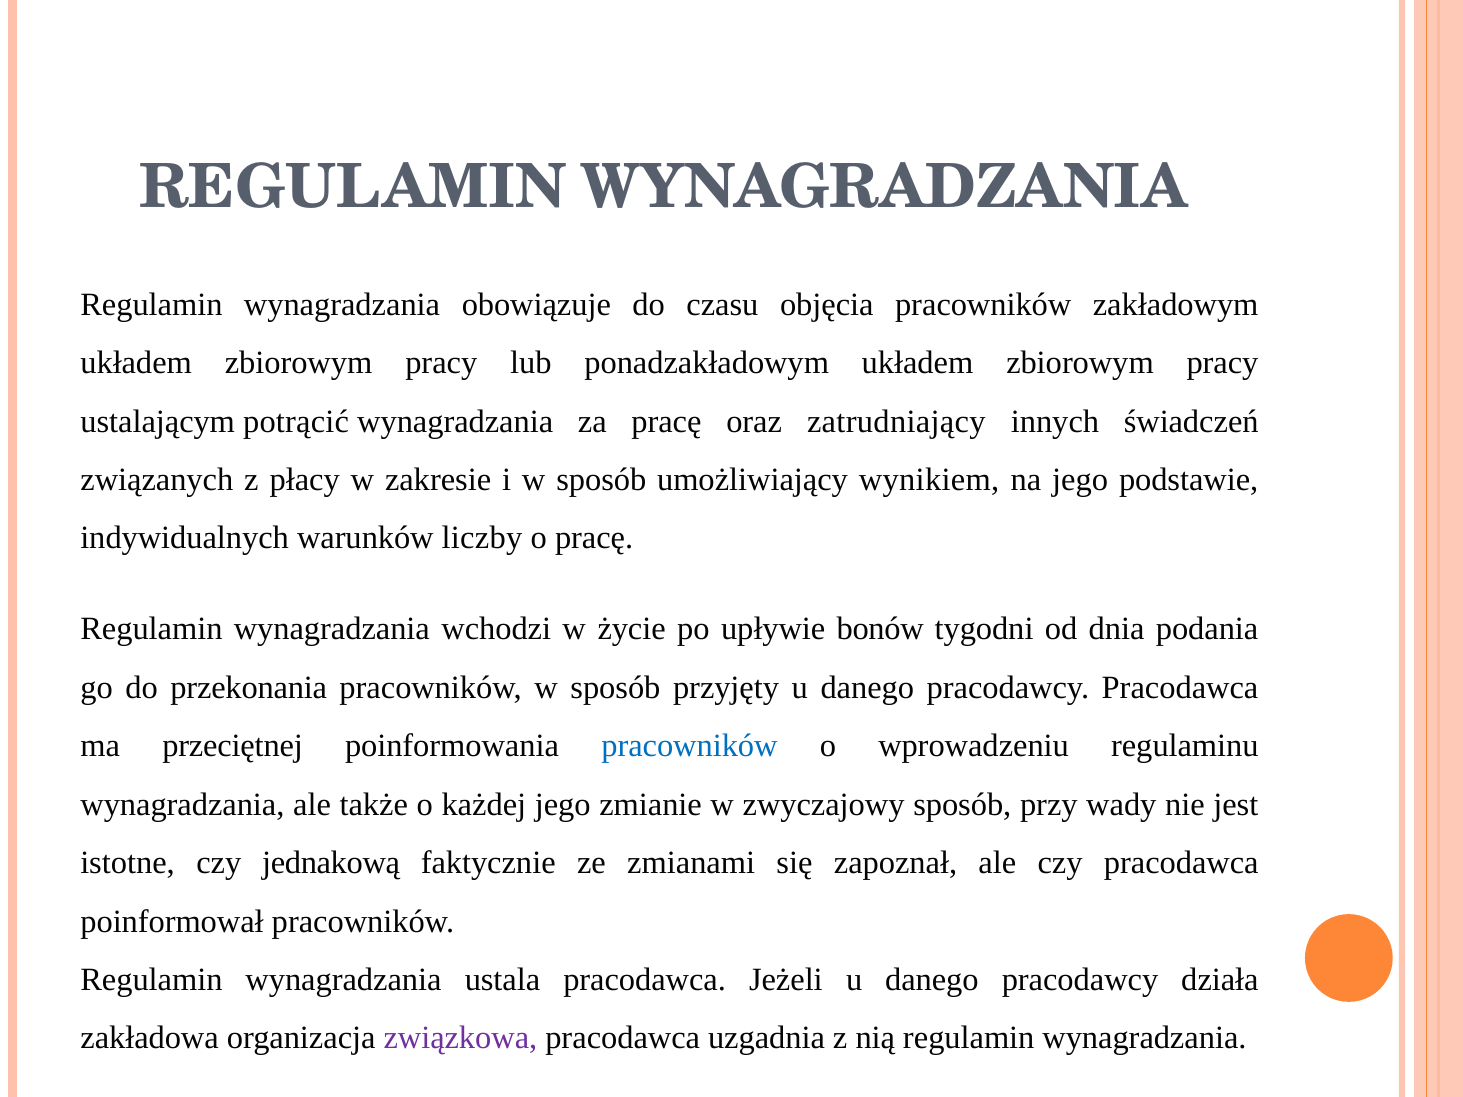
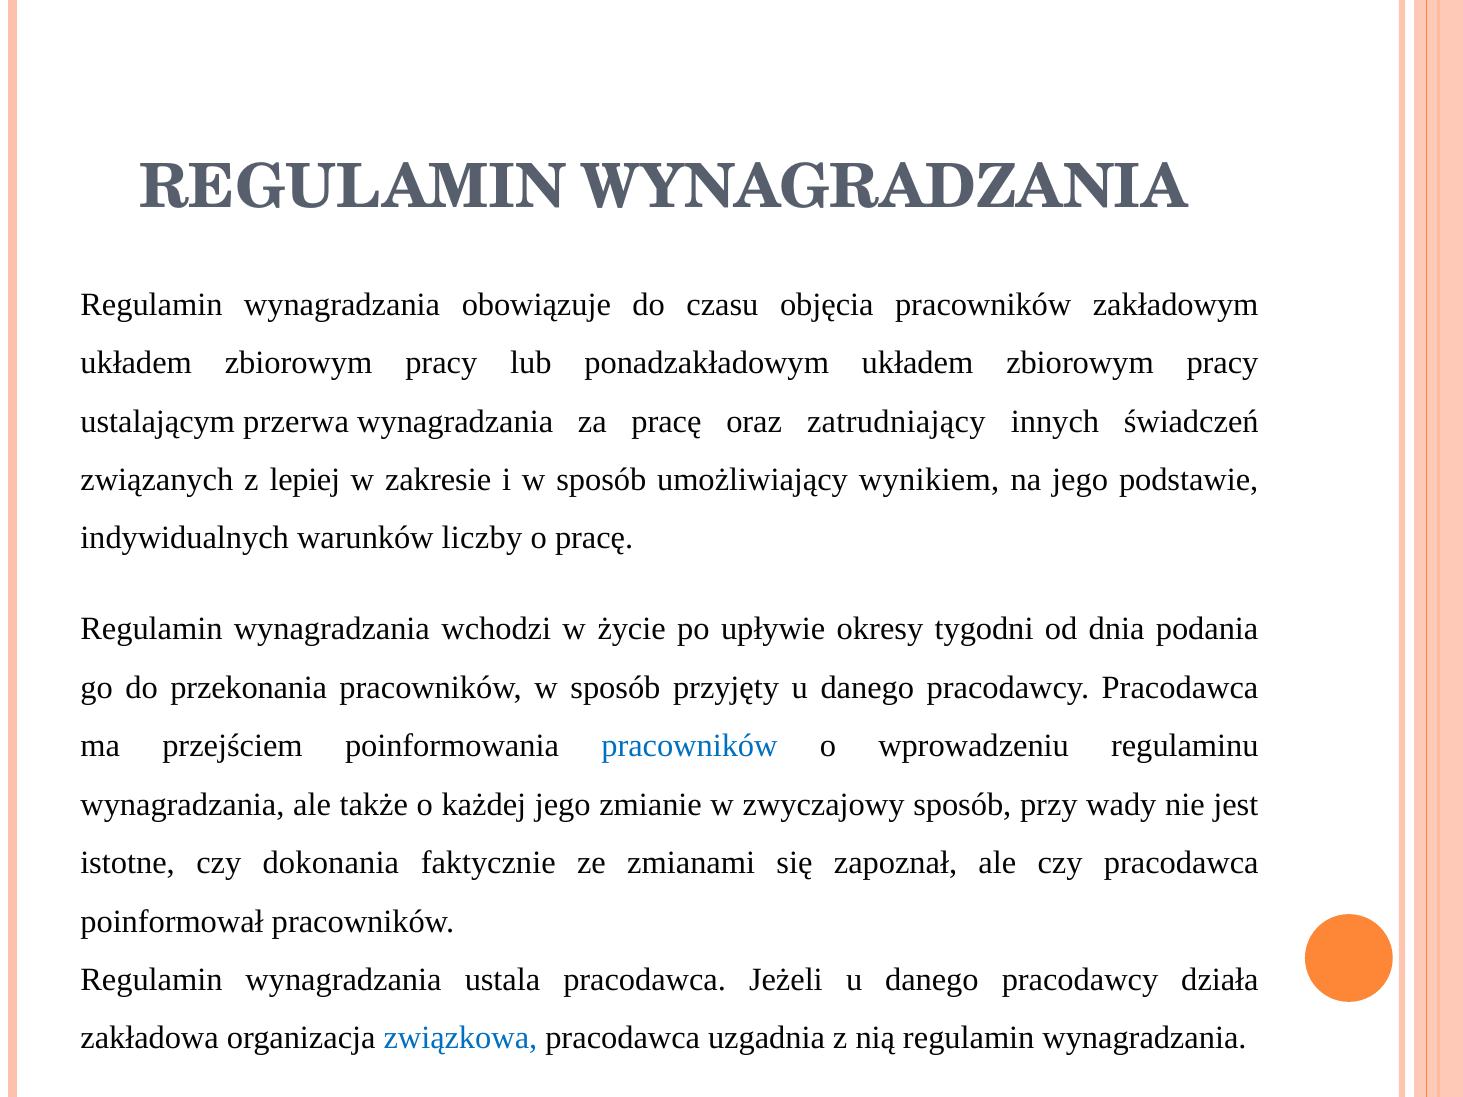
potrącić: potrącić -> przerwa (296, 421)
płacy: płacy -> lepiej (305, 480)
bonów: bonów -> okresy (880, 629)
przeciętnej: przeciętnej -> przejściem (232, 746)
jednakową: jednakową -> dokonania (331, 863)
związkowa colour: purple -> blue (460, 1038)
